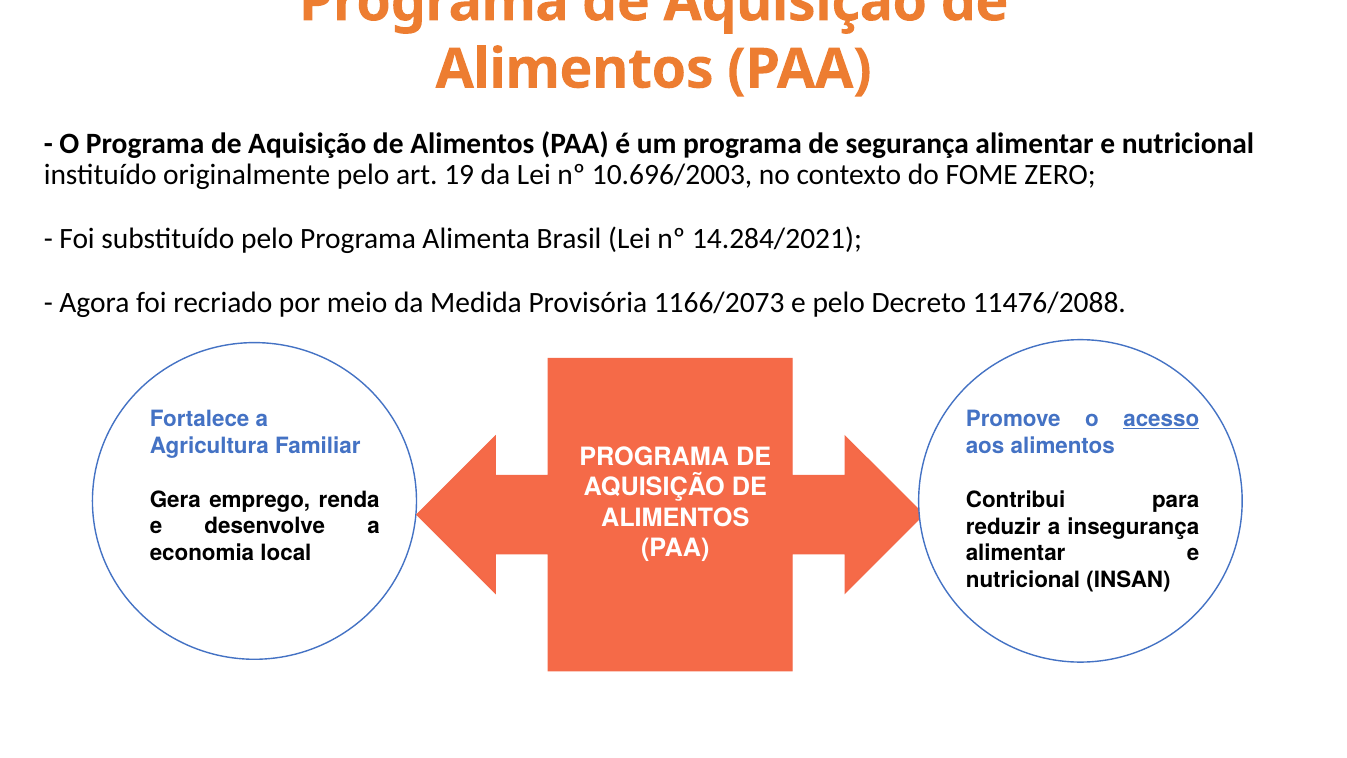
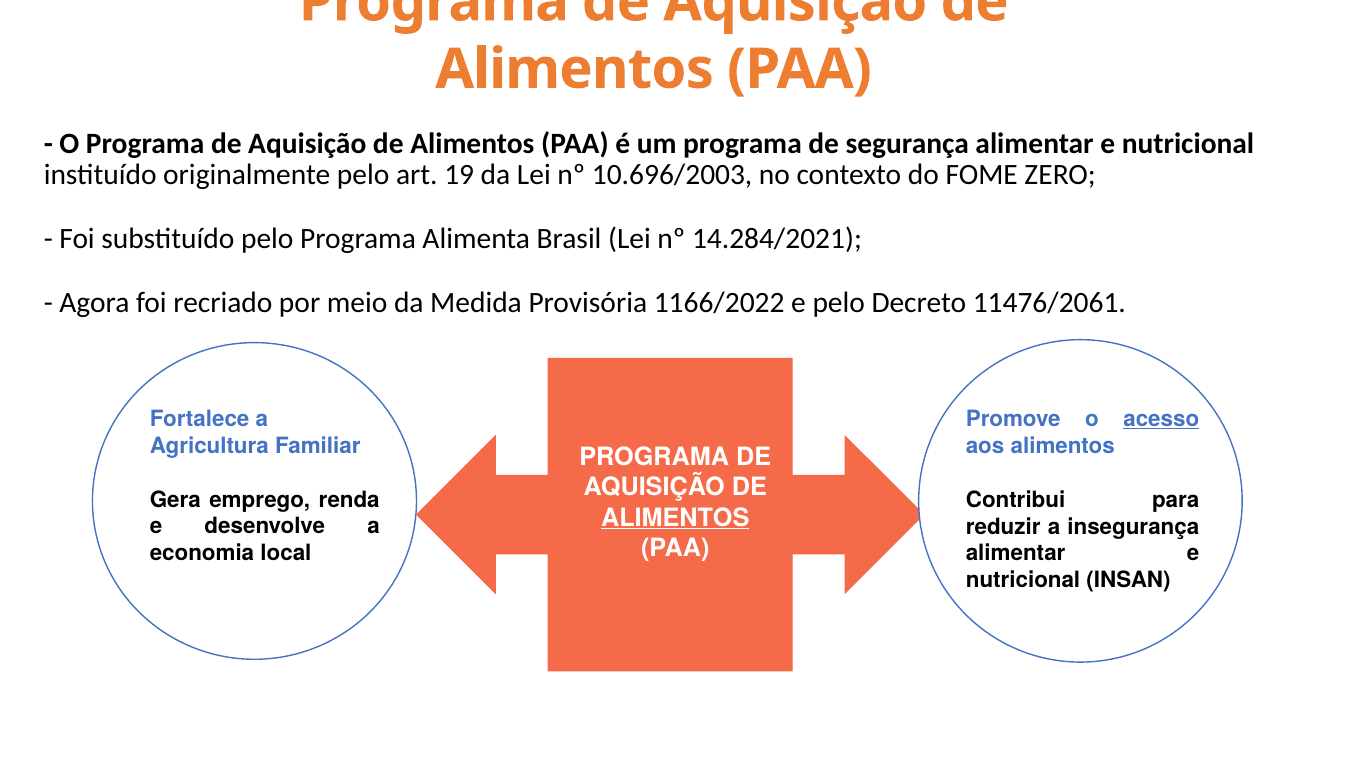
1166/2073: 1166/2073 -> 1166/2022 (719, 302)
11476/2088: 11476/2088 -> 11476/2061 (1049, 302)
ALIMENTOS underline: none -> present (675, 518)
